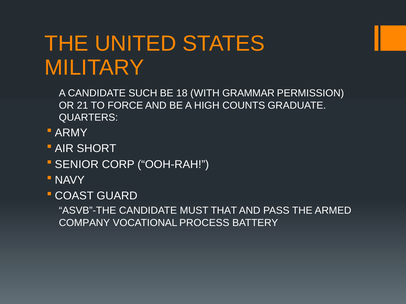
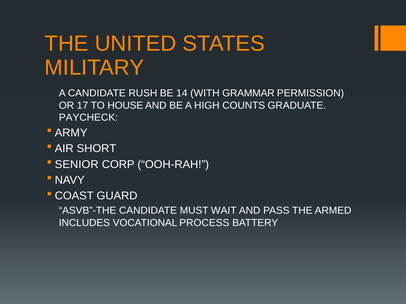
SUCH: SUCH -> RUSH (143, 93)
18: 18 -> 14 (182, 93)
21: 21 -> 17 (83, 106)
FORCE: FORCE -> HOUSE (125, 106)
QUARTERS: QUARTERS -> PAYCHECK (88, 118)
THAT: THAT -> WAIT (224, 211)
COMPANY: COMPANY -> INCLUDES (84, 223)
